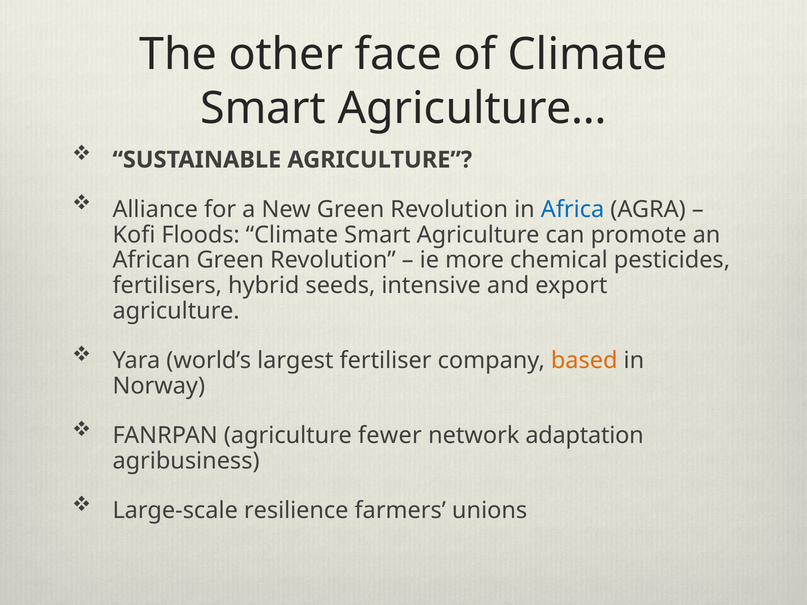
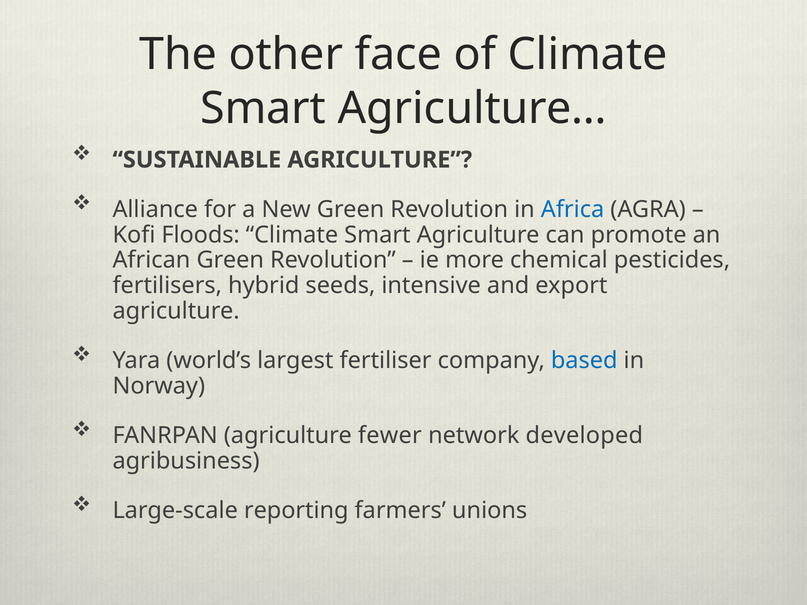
based colour: orange -> blue (584, 361)
adaptation: adaptation -> developed (584, 436)
resilience: resilience -> reporting (296, 511)
